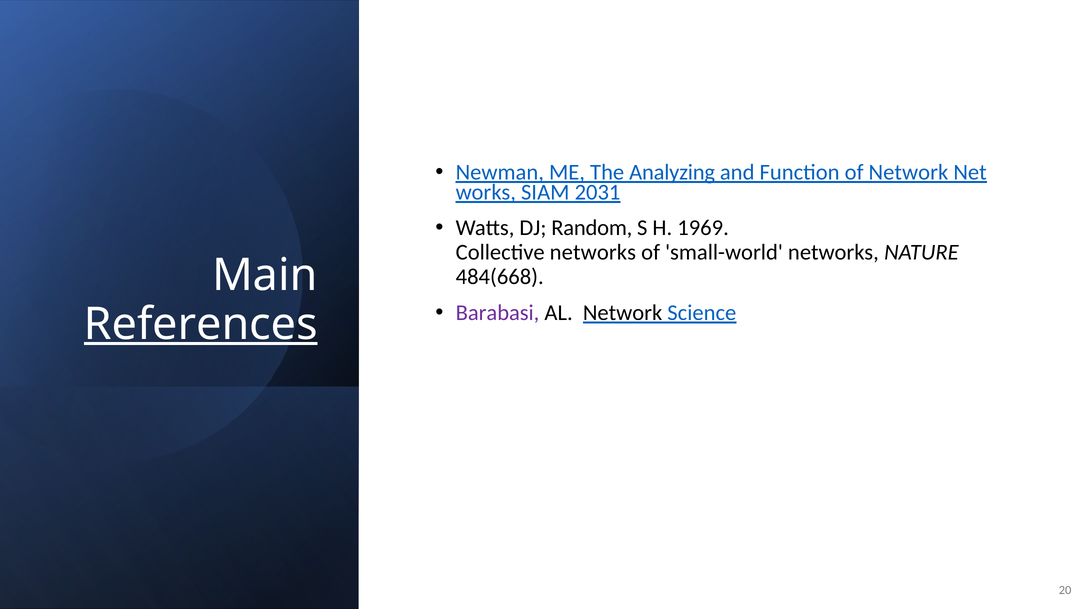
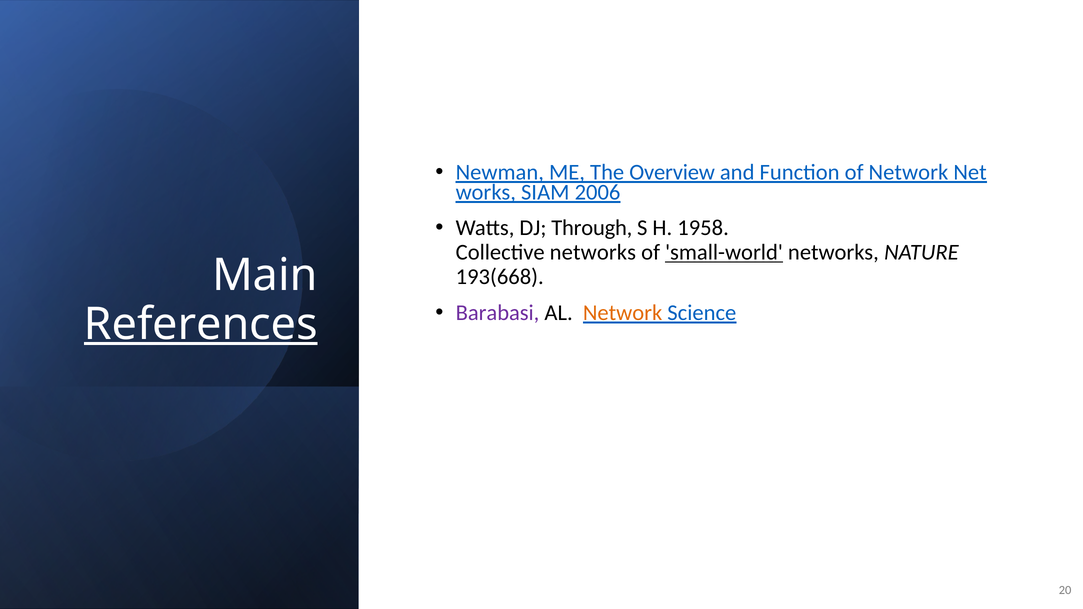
Analyzing: Analyzing -> Overview (672, 172)
2031: 2031 -> 2006 (598, 192)
Random: Random -> Through (592, 228)
1969: 1969 -> 1958 (703, 228)
small-world underline: none -> present (724, 252)
484(668: 484(668 -> 193(668 (500, 277)
Network colour: black -> orange (623, 313)
